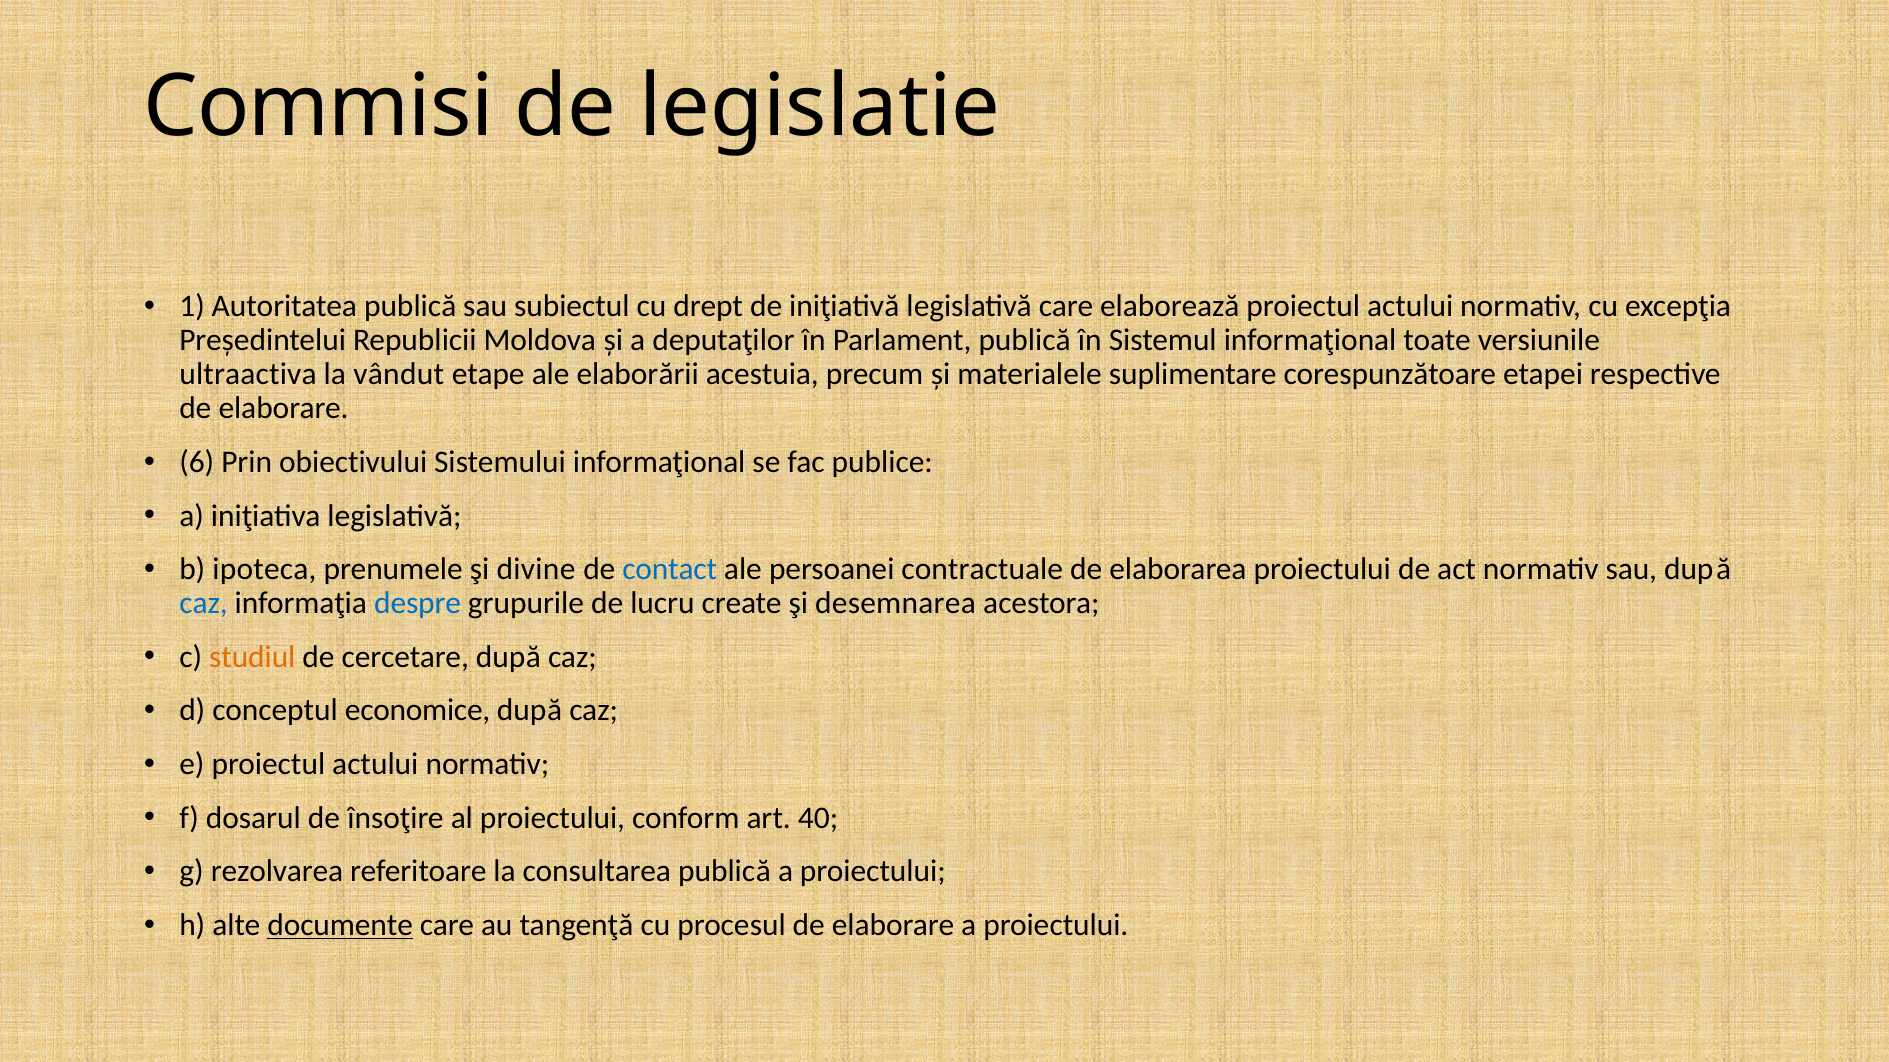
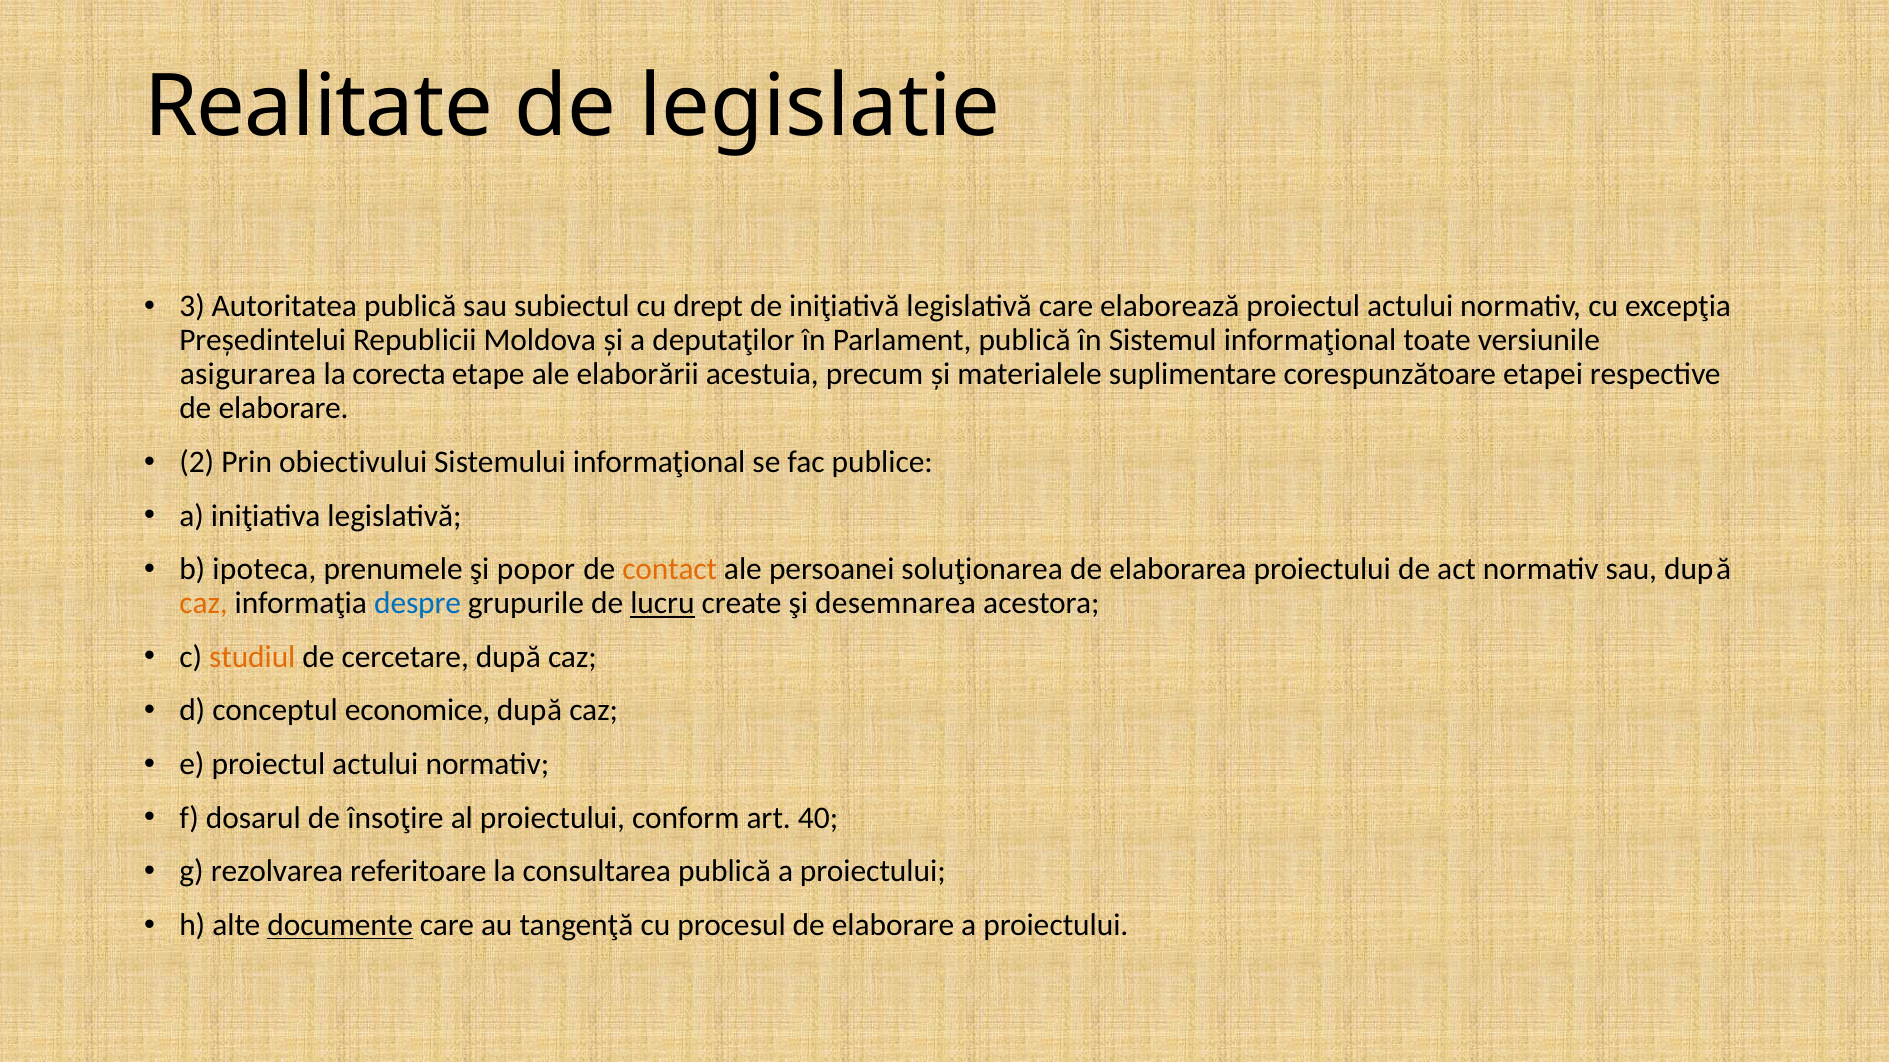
Commisi: Commisi -> Realitate (318, 107)
1: 1 -> 3 (192, 307)
ultraactiva: ultraactiva -> asigurarea (248, 375)
vândut: vândut -> corecta (399, 375)
6: 6 -> 2 (197, 462)
divine: divine -> popor (536, 570)
contact colour: blue -> orange (670, 570)
contractuale: contractuale -> soluţionarea (982, 570)
caz colour: blue -> orange (204, 604)
lucru underline: none -> present (662, 604)
